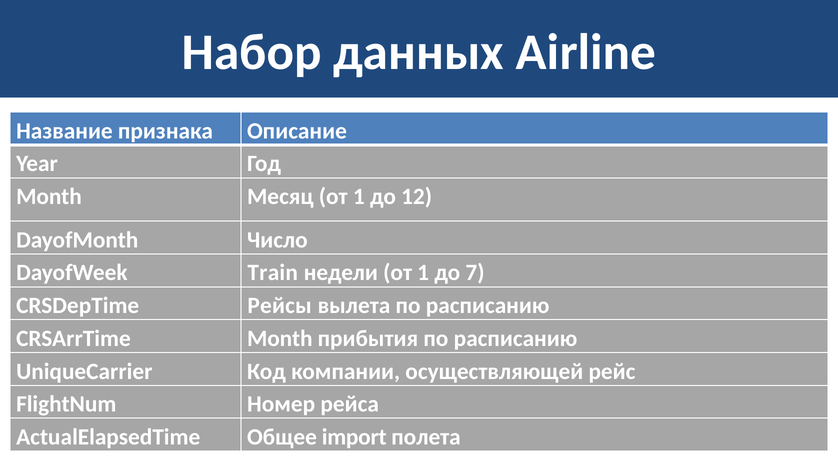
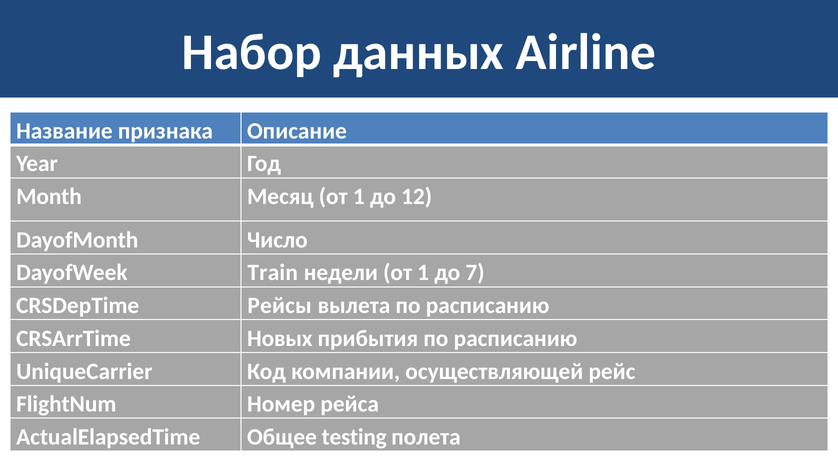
CRSArrTime Month: Month -> Новых (280, 338)
import: import -> testing (354, 436)
